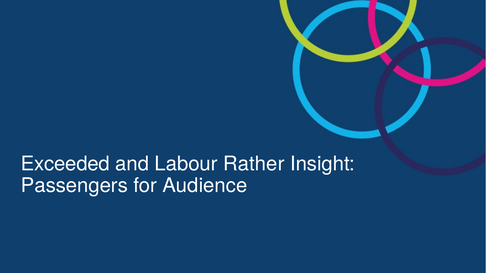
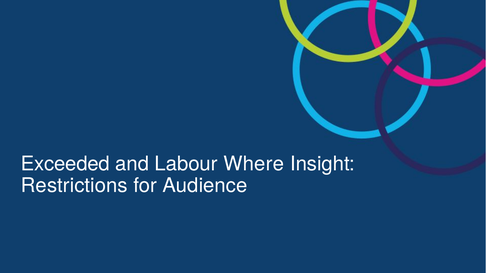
Rather: Rather -> Where (254, 164)
Passengers: Passengers -> Restrictions (74, 186)
